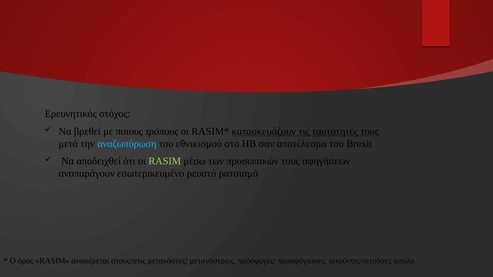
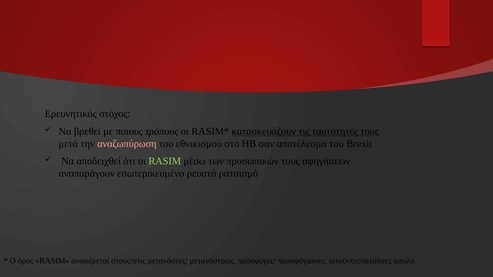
αναζωπύρωση colour: light blue -> pink (127, 144)
